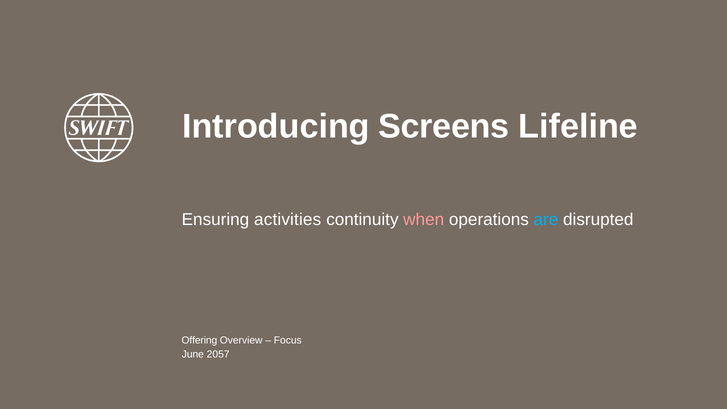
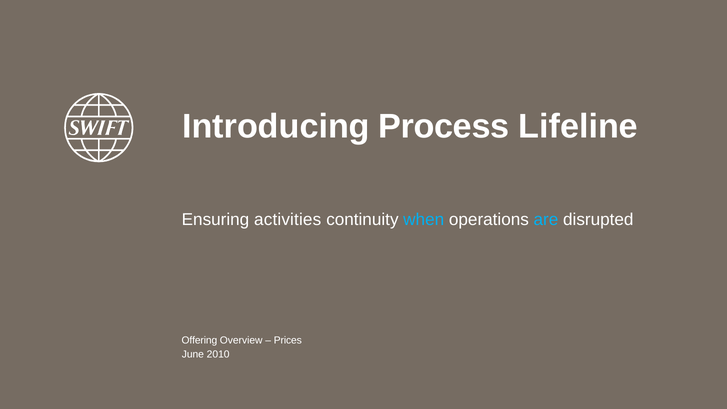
Screens: Screens -> Process (444, 126)
when colour: pink -> light blue (424, 220)
Focus: Focus -> Prices (288, 340)
2057: 2057 -> 2010 (218, 355)
